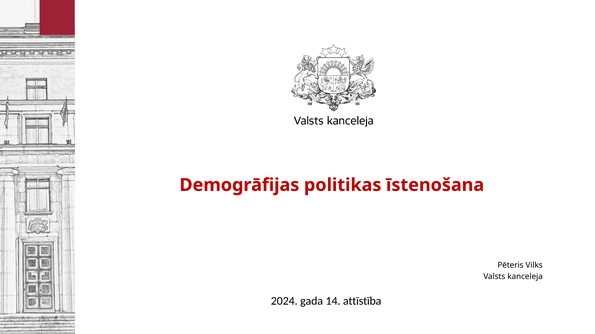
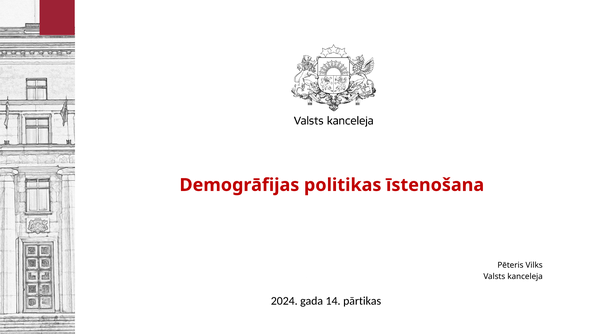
attīstība: attīstība -> pārtikas (362, 302)
